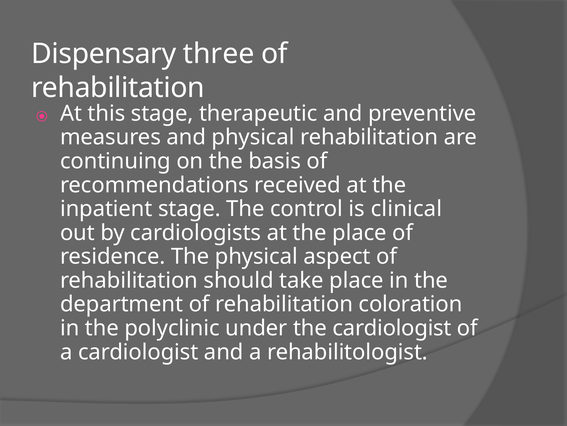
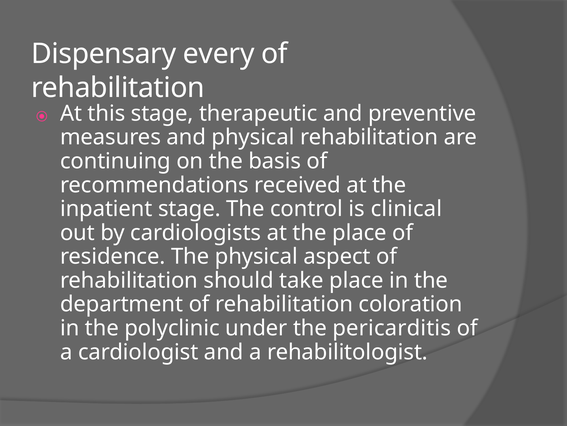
three: three -> every (219, 54)
the cardiologist: cardiologist -> pericarditis (392, 328)
